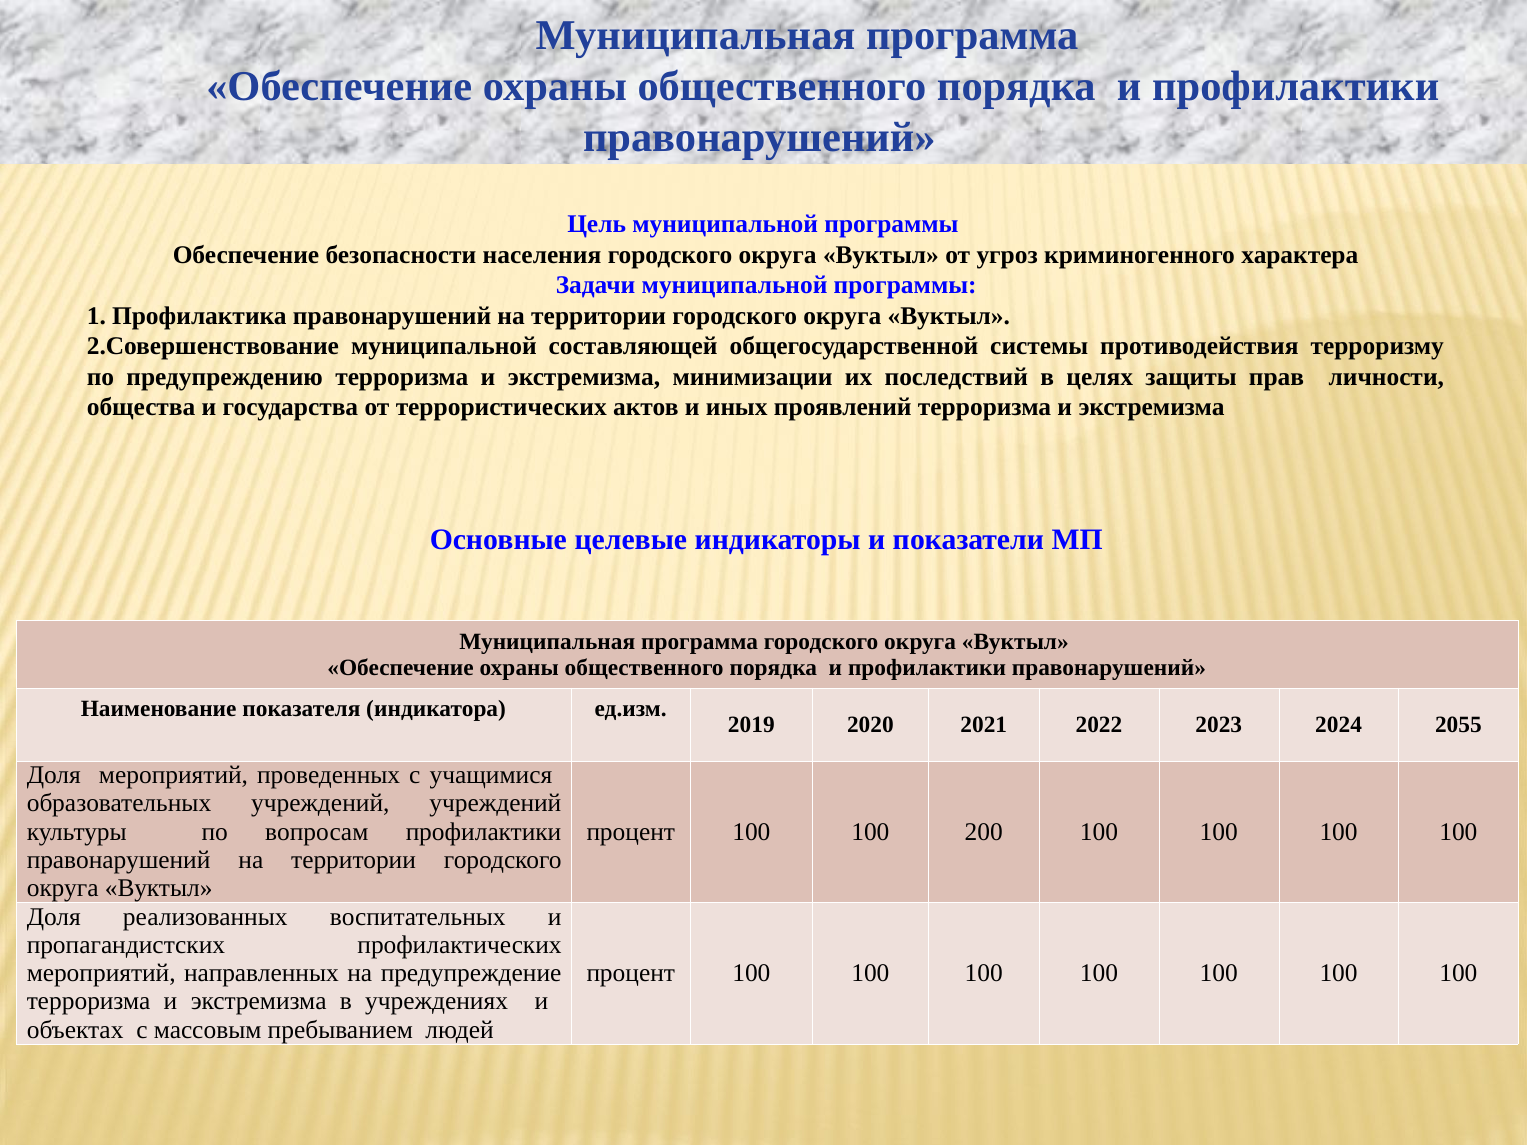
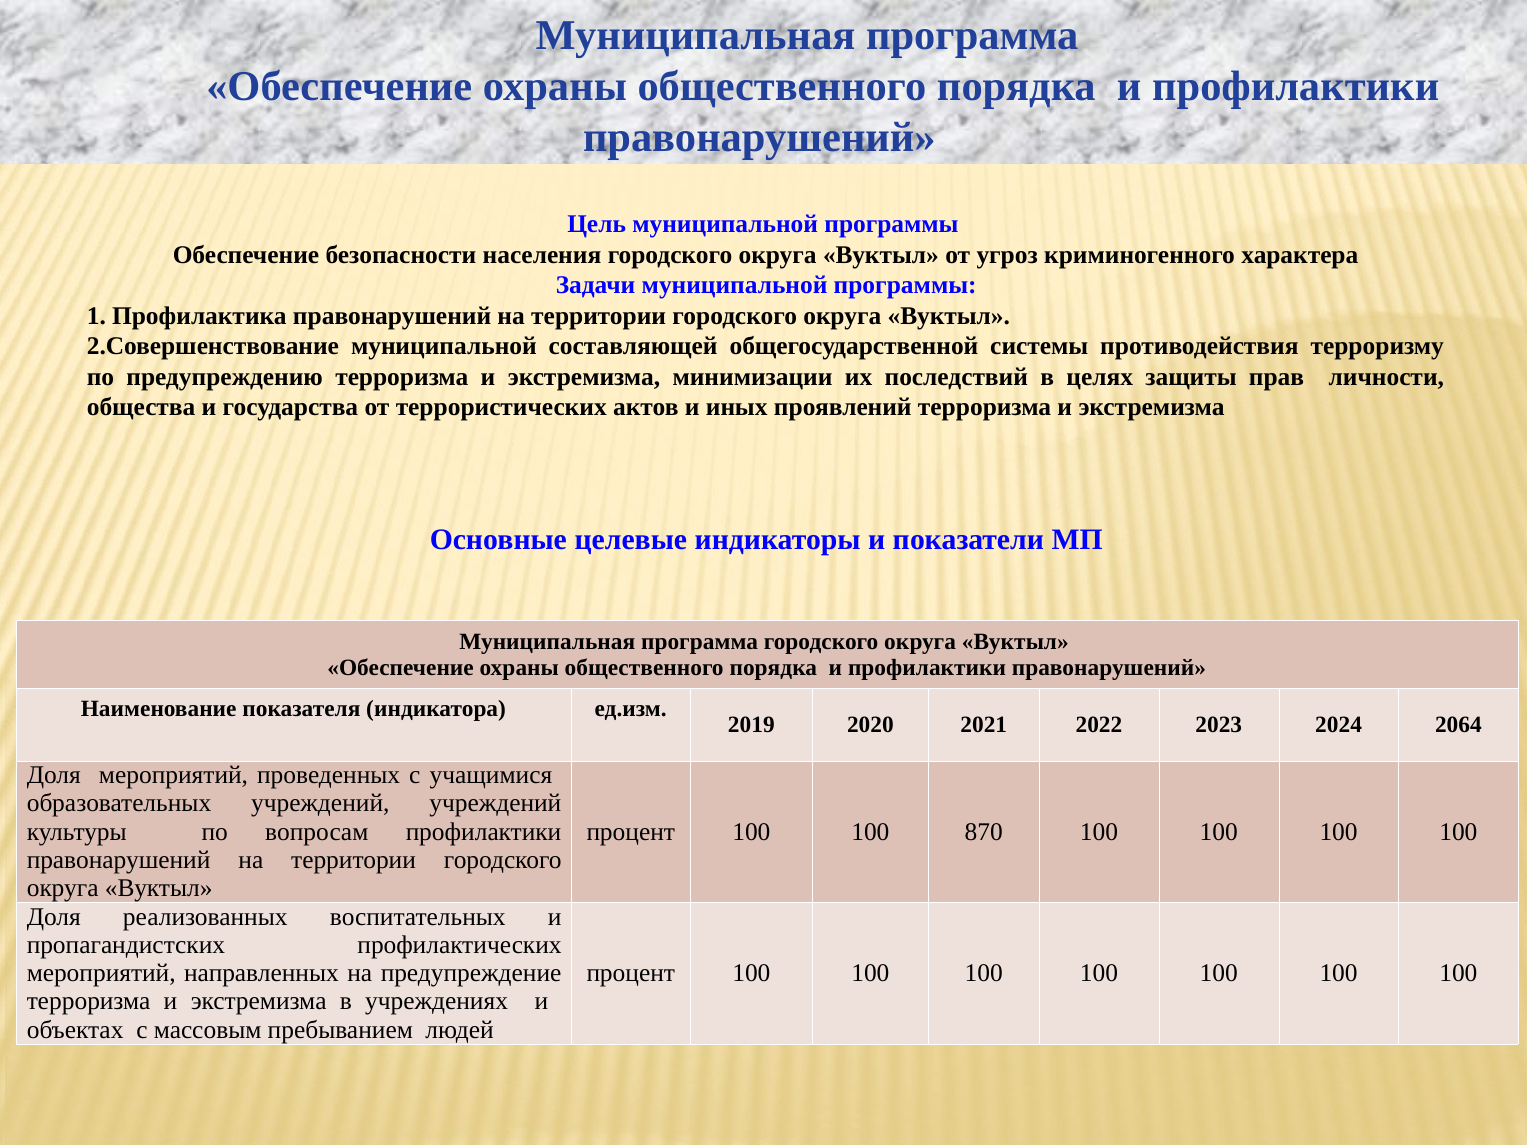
2055: 2055 -> 2064 (1458, 725)
200: 200 -> 870 (984, 832)
